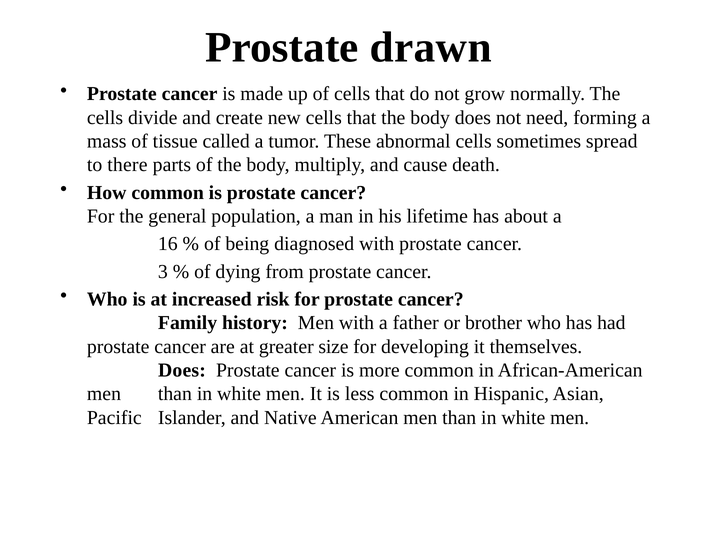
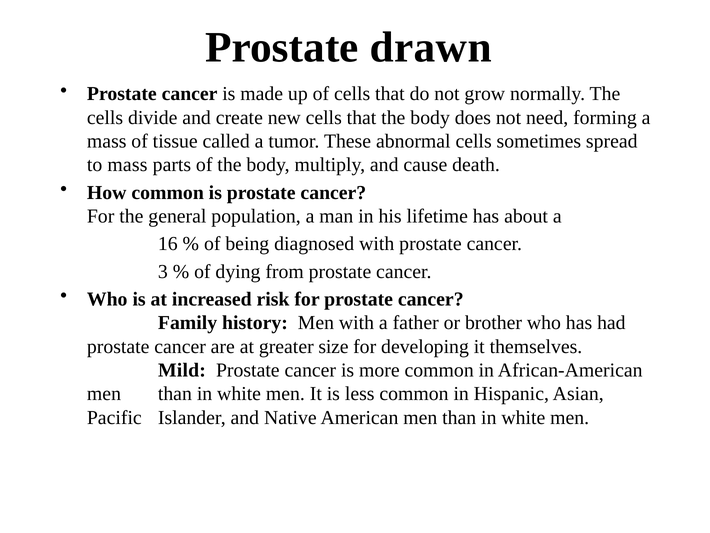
to there: there -> mass (127, 165)
Does: Does -> Mild (182, 370)
